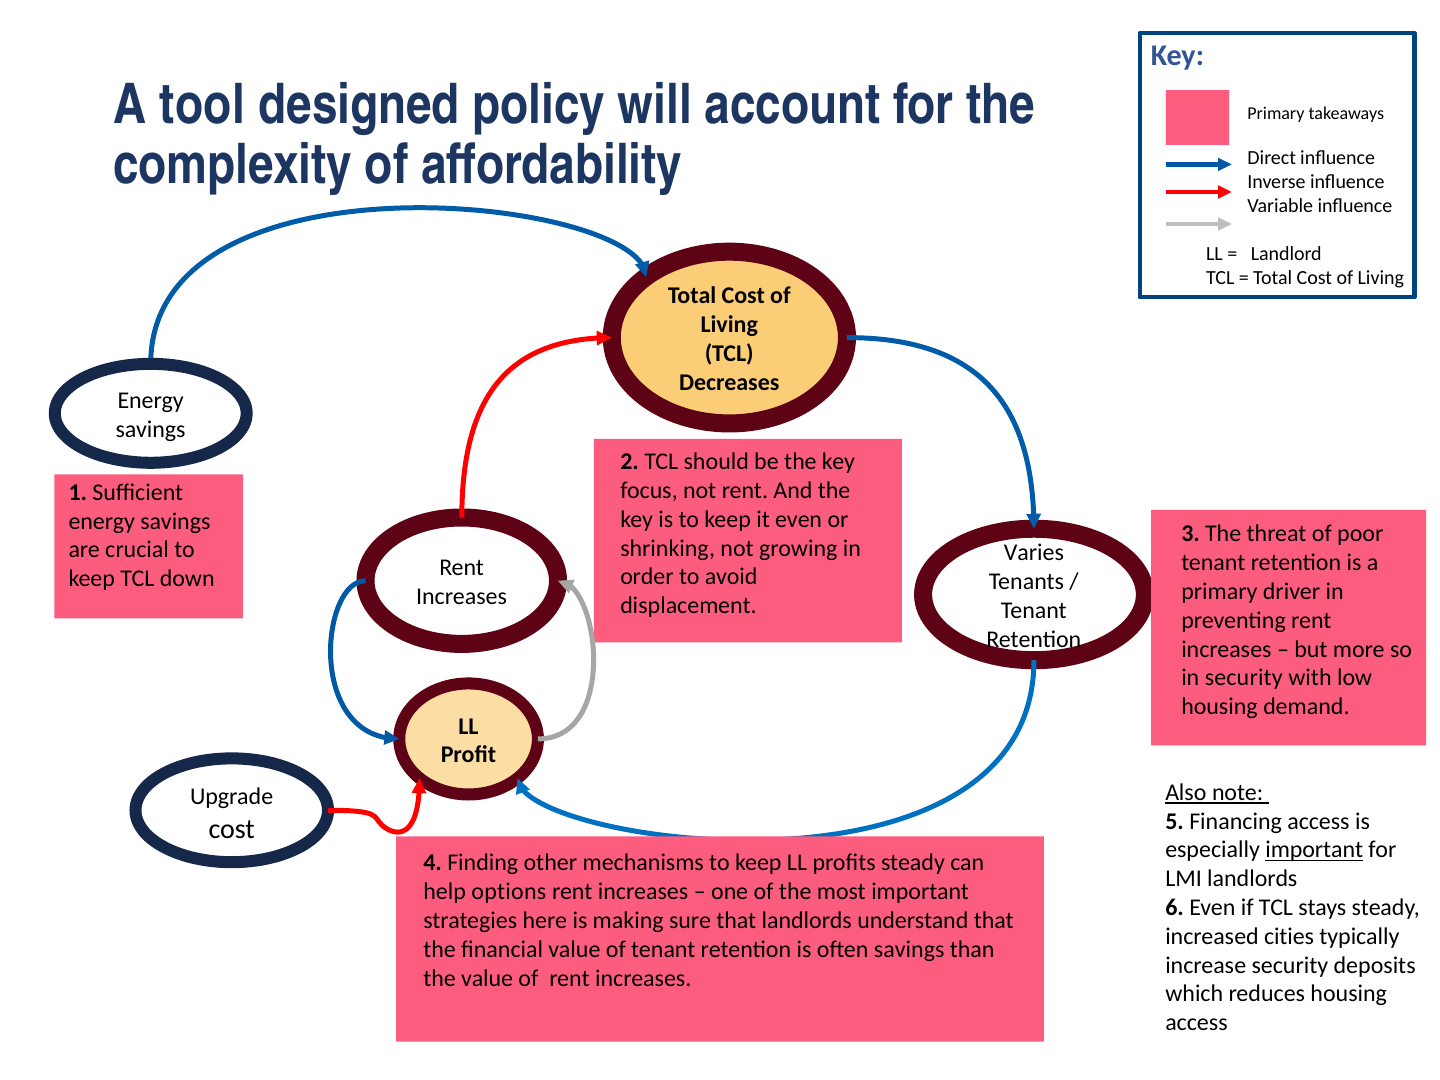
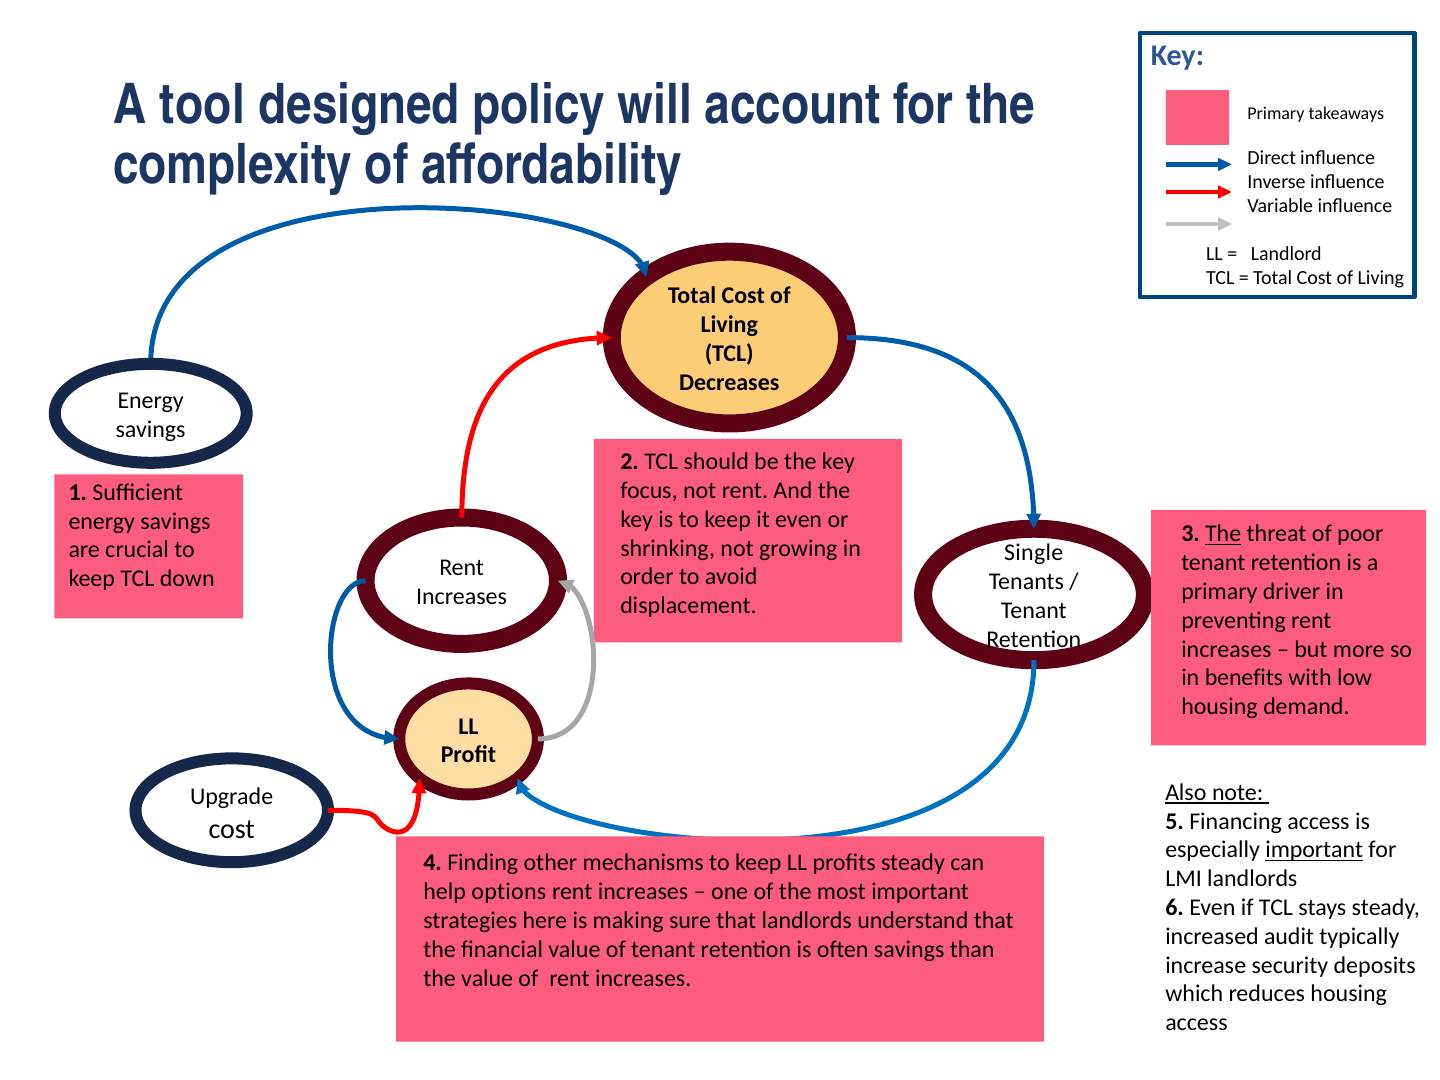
The underline: none -> present (1223, 534)
Varies: Varies -> Single (1034, 553)
in security: security -> benefits (1244, 678)
cities: cities -> audit (1289, 936)
